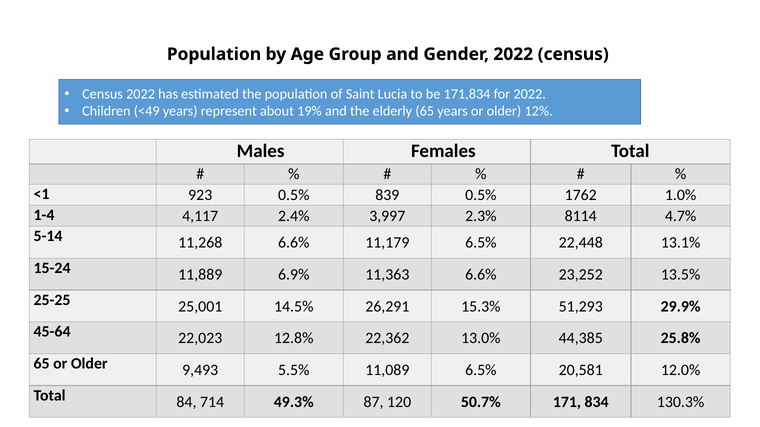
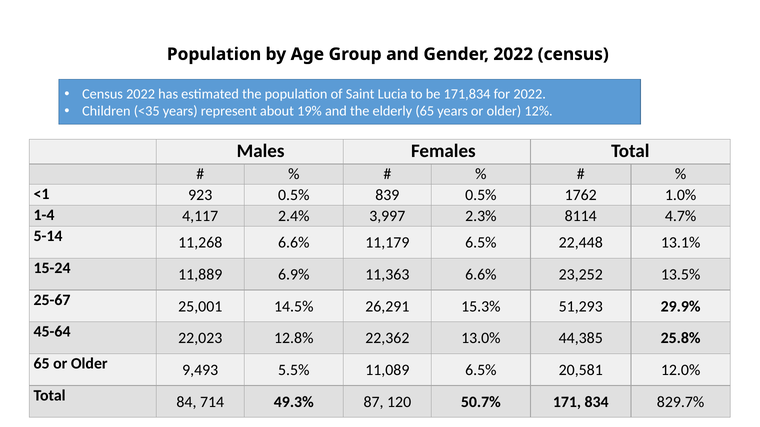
<49: <49 -> <35 (147, 111)
25-25: 25-25 -> 25-67 (52, 300)
130.3%: 130.3% -> 829.7% (681, 402)
